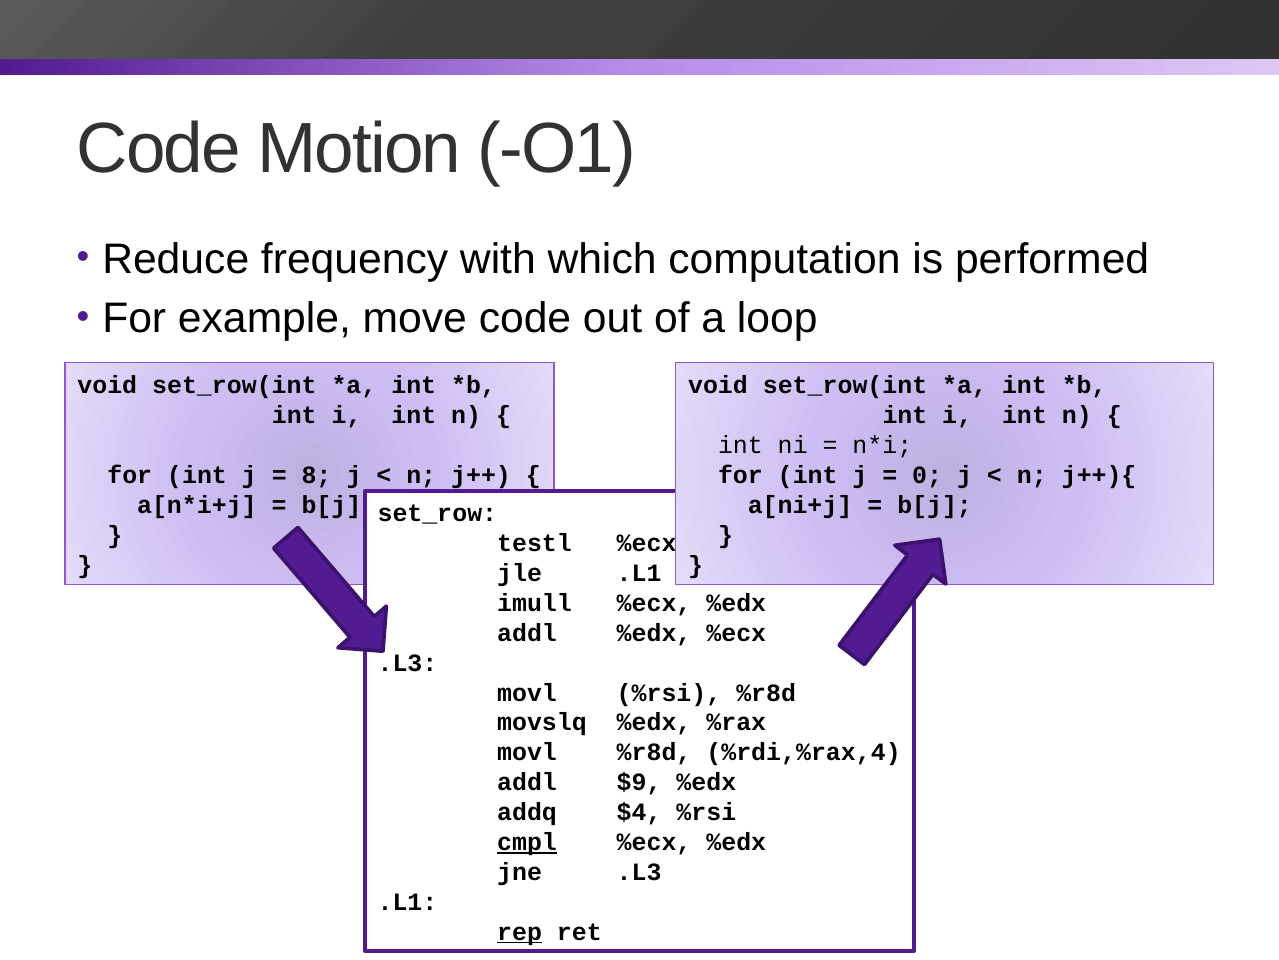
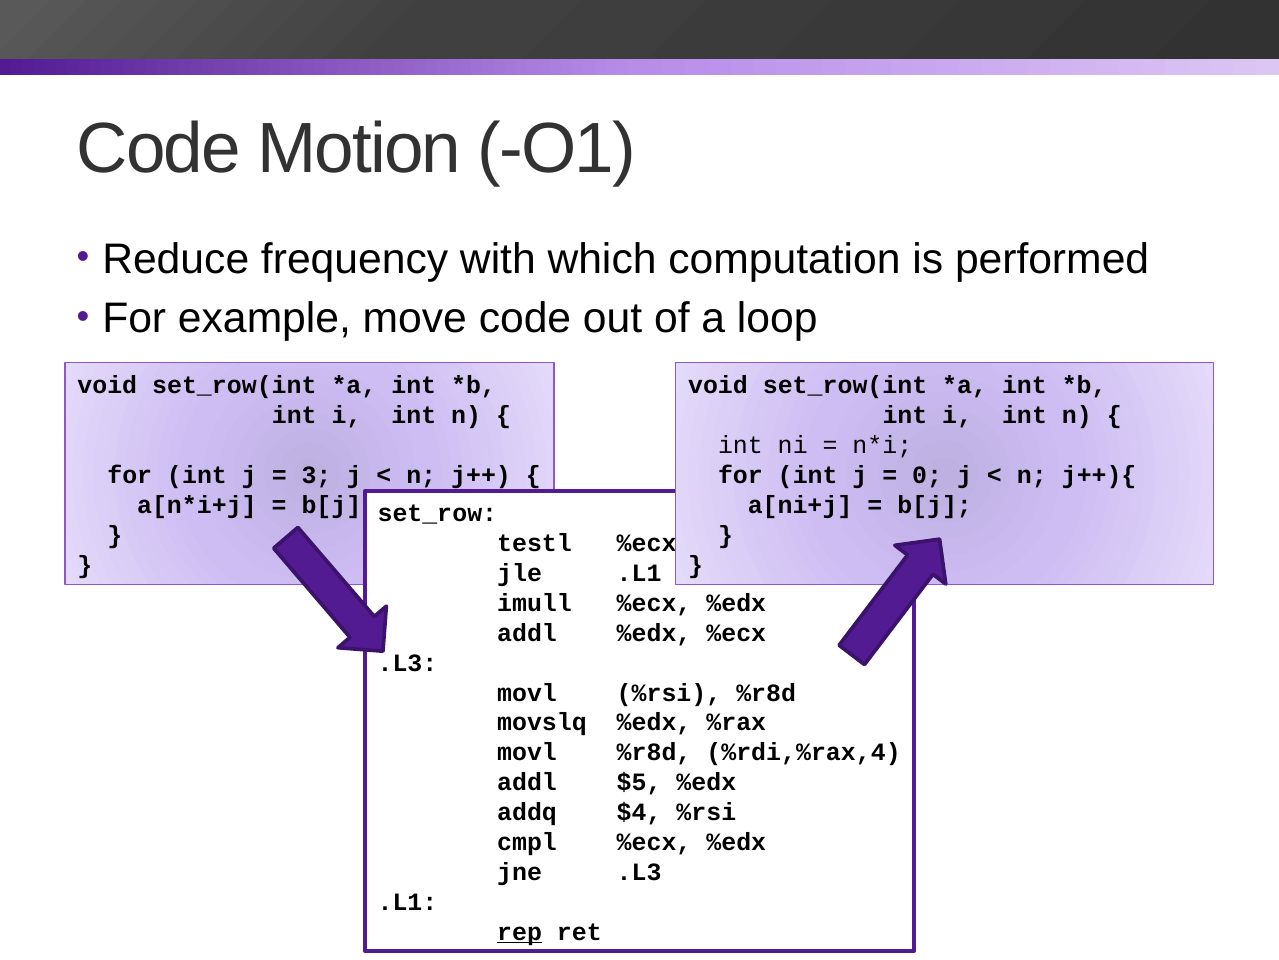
8: 8 -> 3 (316, 475)
$9: $9 -> $5 (639, 782)
cmpl underline: present -> none (527, 842)
